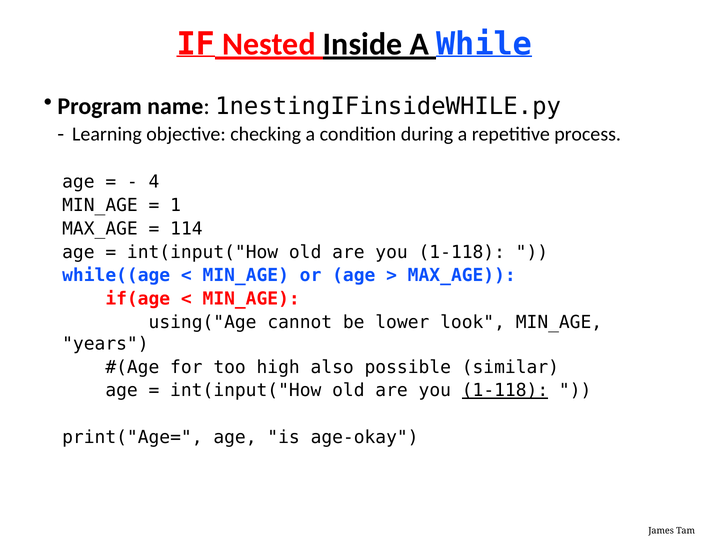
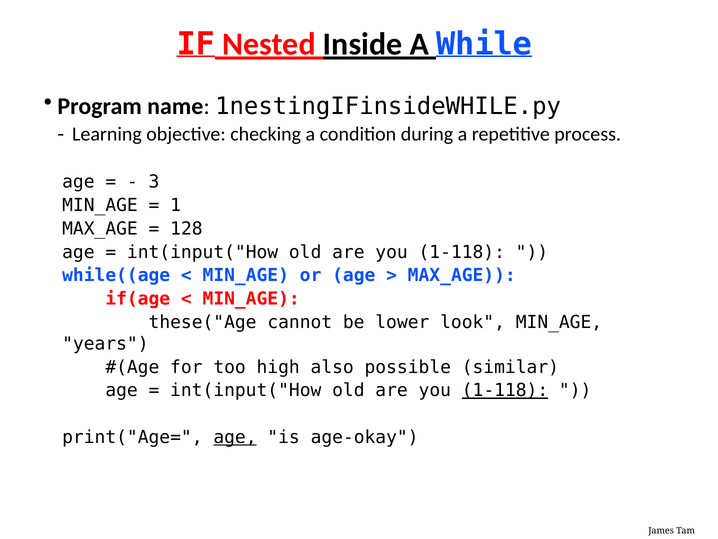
4: 4 -> 3 (154, 182)
114: 114 -> 128 (186, 229)
using("Age: using("Age -> these("Age (203, 322)
age underline: none -> present (235, 437)
